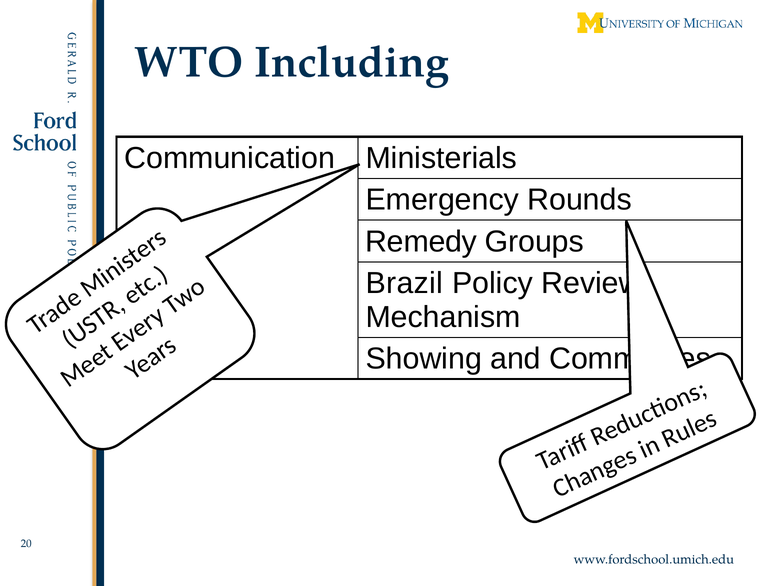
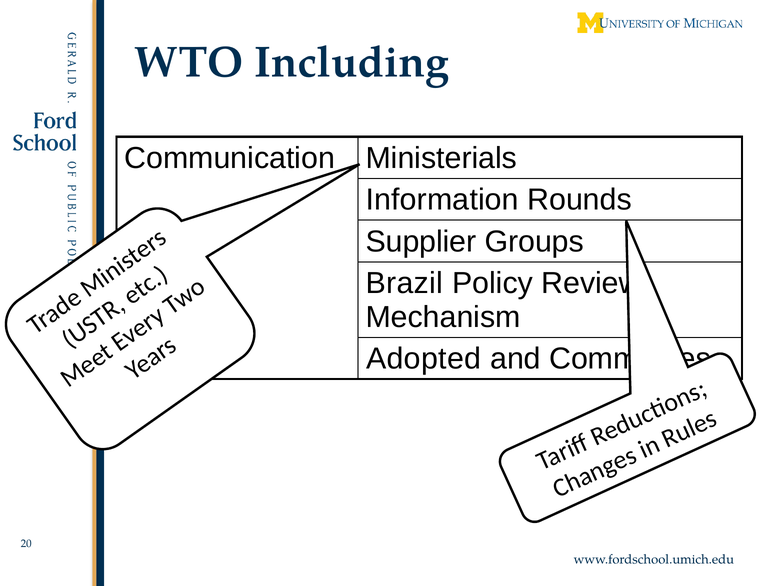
Emergency: Emergency -> Information (442, 200)
Remedy: Remedy -> Supplier (421, 241)
Showing: Showing -> Adopted (424, 359)
